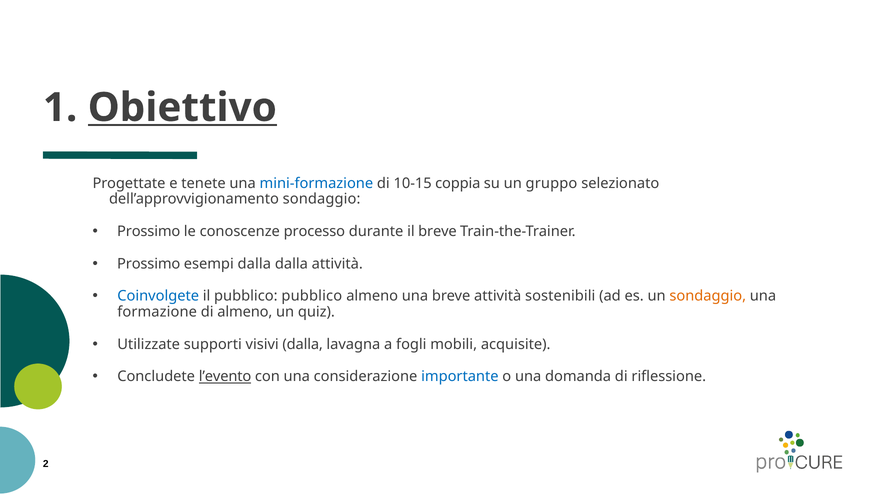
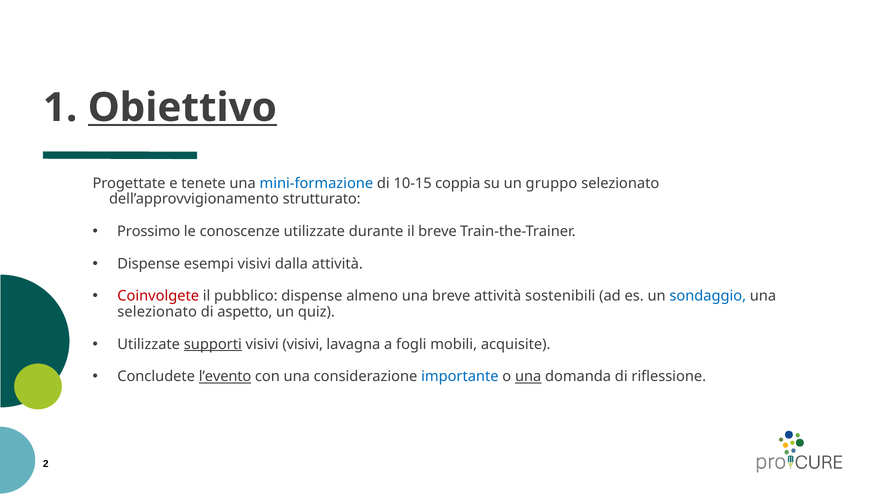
dell’approvvigionamento sondaggio: sondaggio -> strutturato (322, 199)
conoscenze processo: processo -> utilizzate (314, 232)
Prossimo: Prossimo -> Dispense (149, 264)
esempi dalla: dalla -> visivi (254, 264)
Coinvolgete colour: blue -> red (158, 296)
pubblico pubblico: pubblico -> dispense (312, 296)
sondaggio colour: orange -> blue (708, 296)
formazione: formazione -> selezionato (157, 312)
di almeno: almeno -> aspetto (245, 312)
supporti underline: none -> present (213, 345)
visivi dalla: dalla -> visivi (303, 345)
una underline: none -> present (528, 377)
